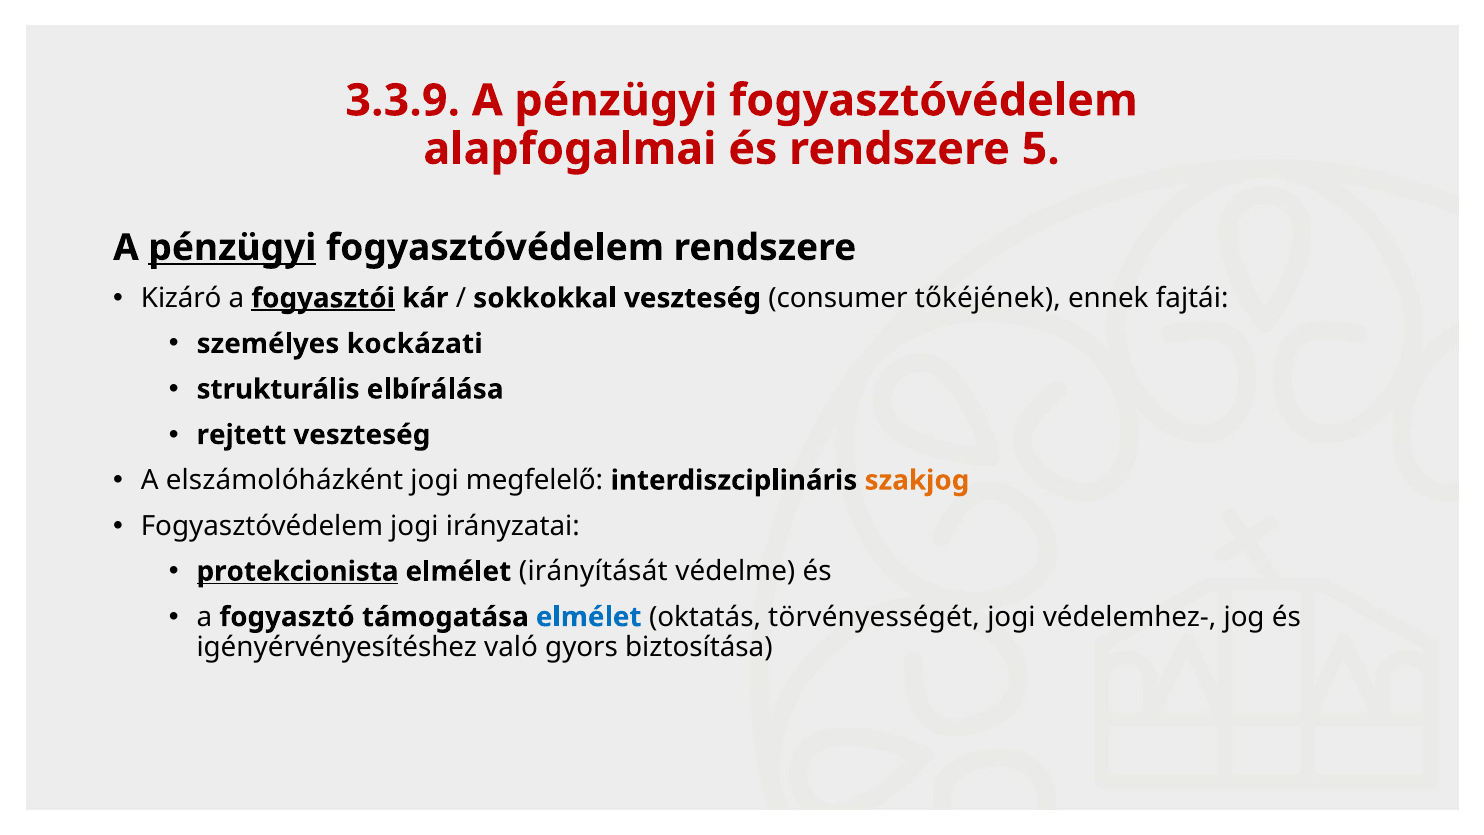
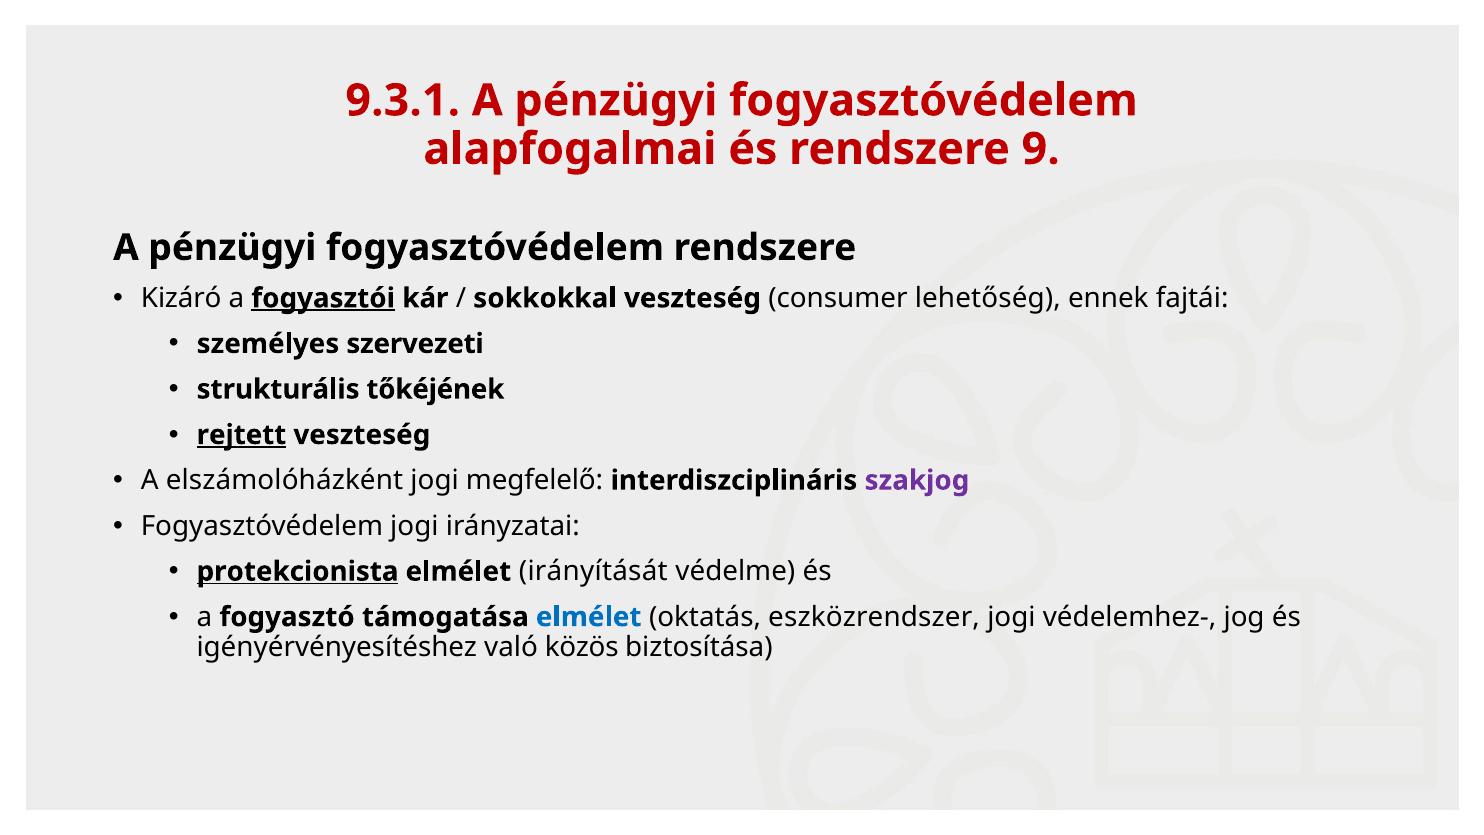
3.3.9: 3.3.9 -> 9.3.1 (403, 101)
5: 5 -> 9 (1041, 149)
pénzügyi underline: present -> none (232, 248)
tőkéjének: tőkéjének -> lehetőség (988, 298)
kockázati: kockázati -> szervezeti (415, 344)
elbírálása: elbírálása -> tőkéjének (435, 389)
rejtett underline: none -> present (241, 435)
szakjog colour: orange -> purple (917, 480)
törvényességét: törvényességét -> eszközrendszer (874, 617)
gyors: gyors -> közös (582, 647)
